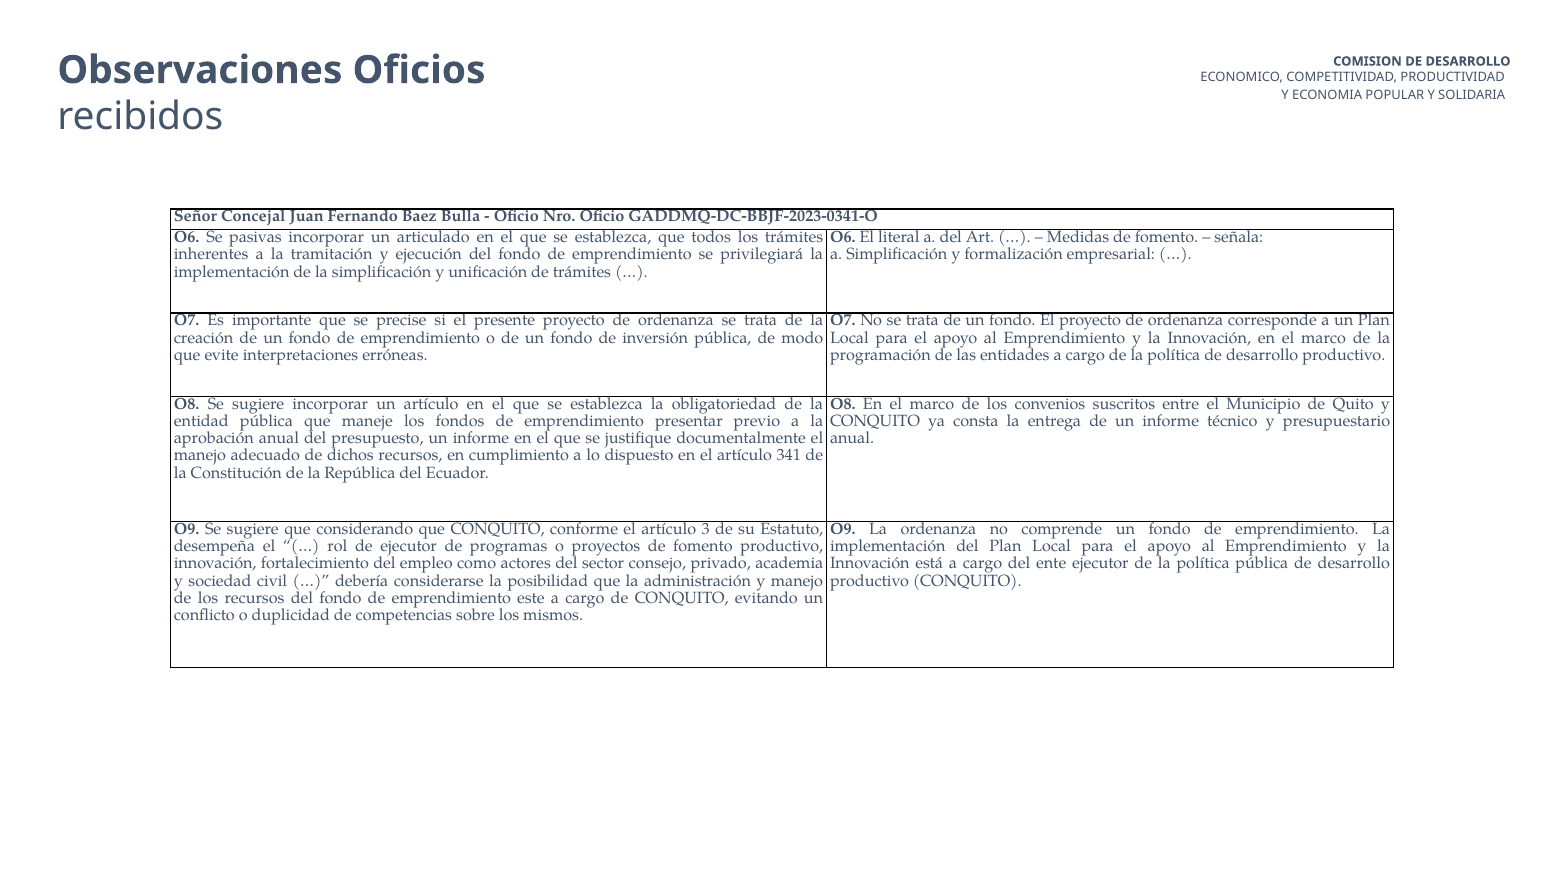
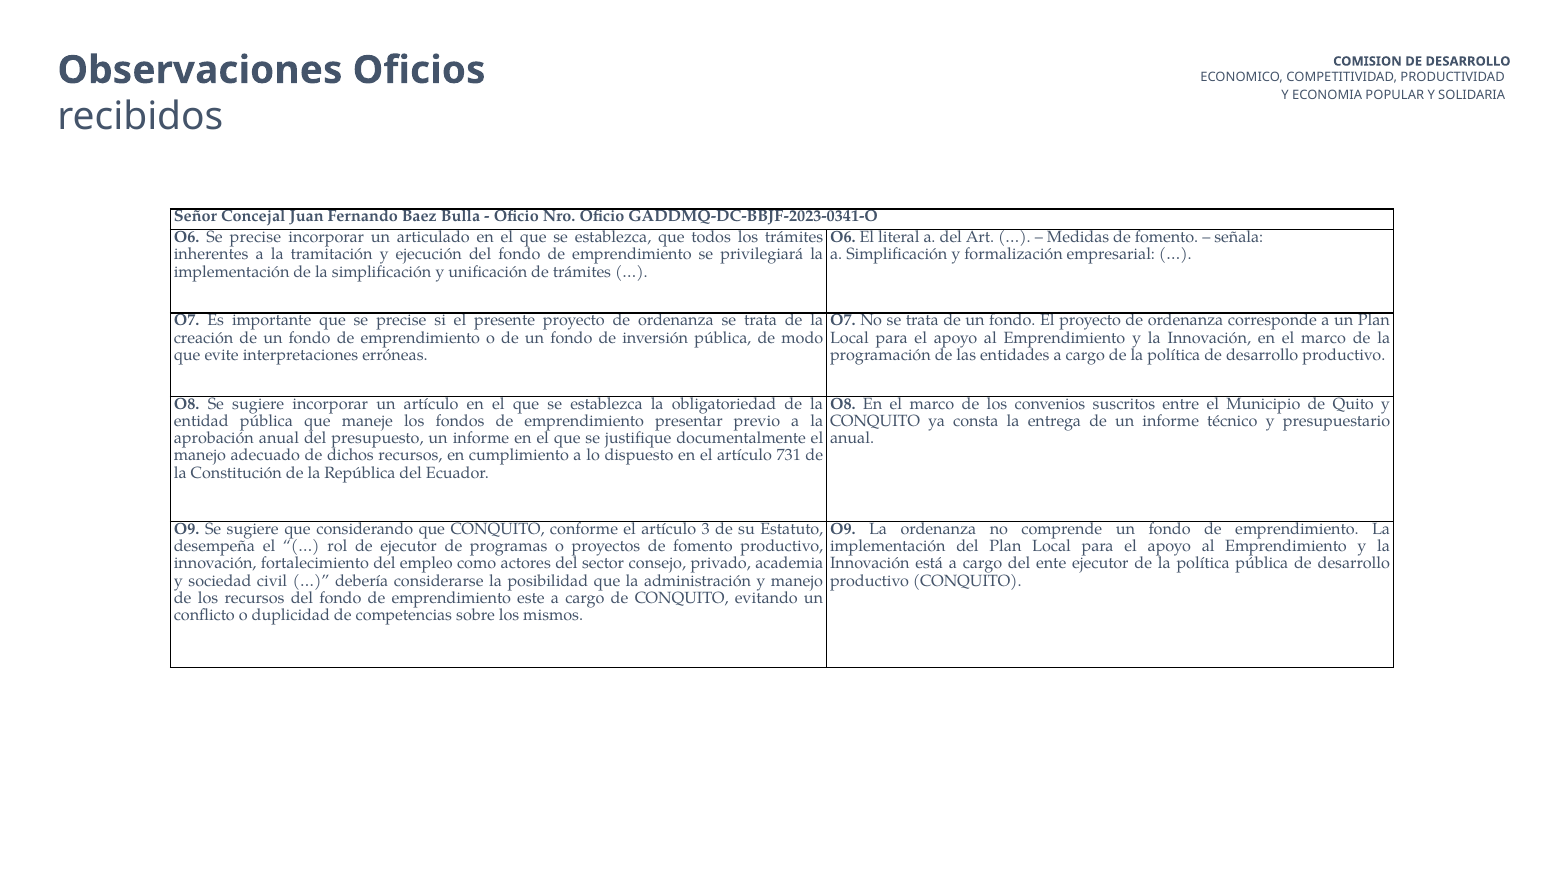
O6 Se pasivas: pasivas -> precise (255, 237)
341: 341 -> 731 (789, 456)
